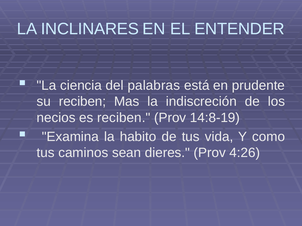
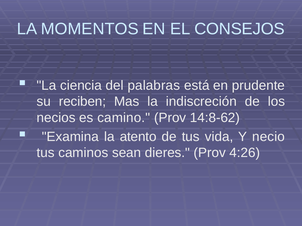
INCLINARES: INCLINARES -> MOMENTOS (90, 29)
ENTENDER: ENTENDER -> CONSEJOS (239, 29)
es reciben: reciben -> camino (124, 118)
14:8-19: 14:8-19 -> 14:8-62 (215, 118)
habito: habito -> atento (138, 137)
como: como -> necio (269, 137)
